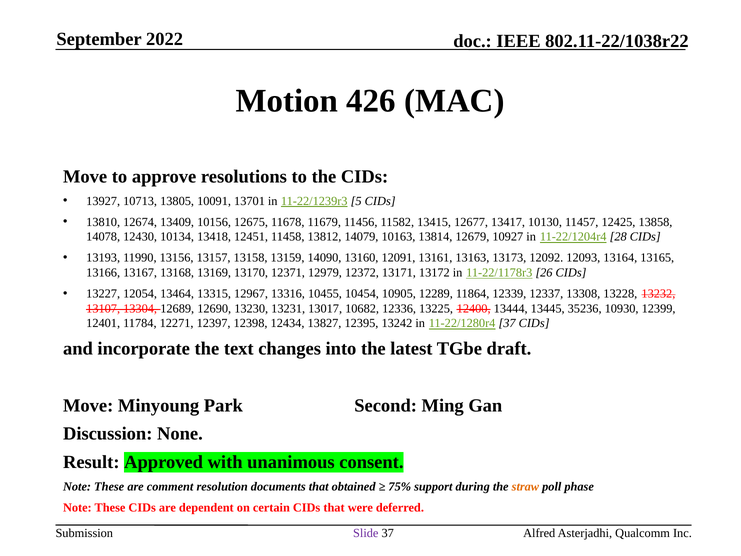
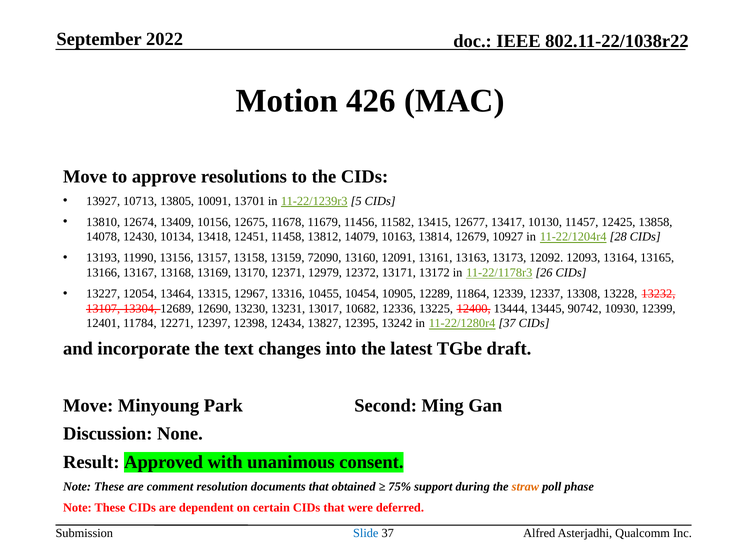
14090: 14090 -> 72090 (325, 258)
35236: 35236 -> 90742 (585, 308)
Slide colour: purple -> blue (366, 533)
